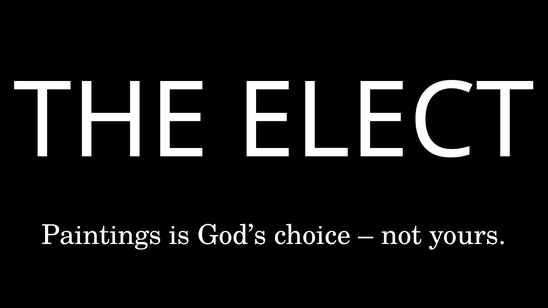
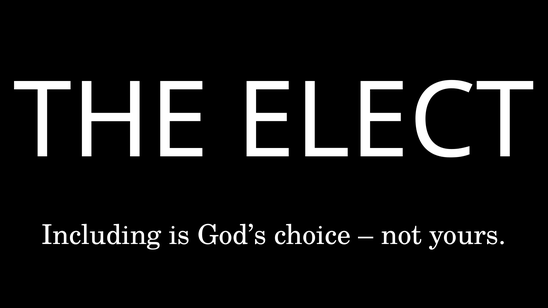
Paintings: Paintings -> Including (101, 235)
